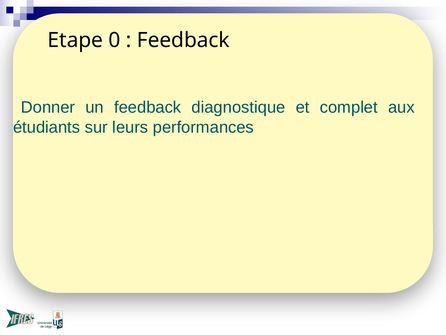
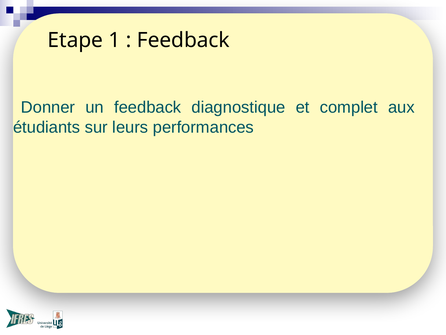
0: 0 -> 1 (114, 40)
